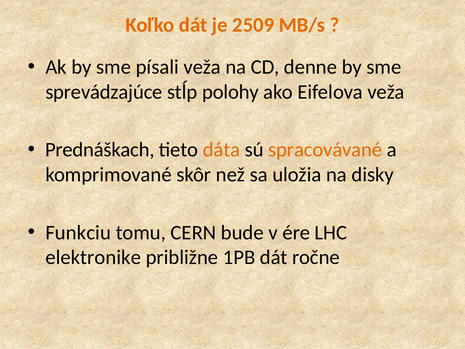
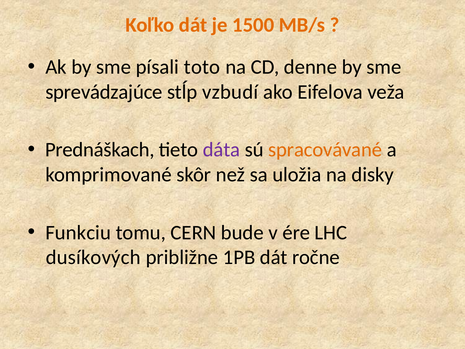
2509: 2509 -> 1500 (253, 25)
písali veža: veža -> toto (202, 67)
polohy: polohy -> vzbudí (230, 92)
dáta colour: orange -> purple (221, 150)
elektronike: elektronike -> dusíkových (93, 257)
